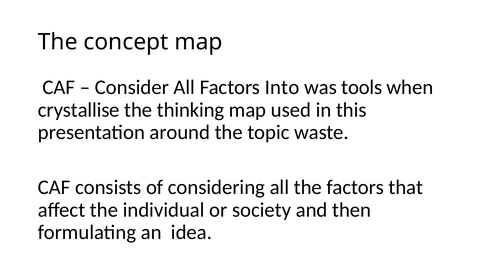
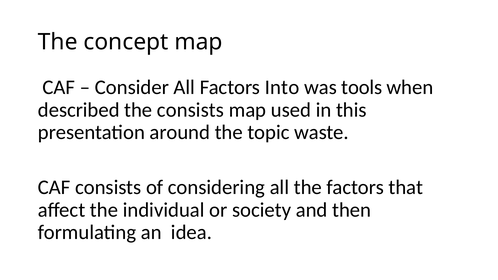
crystallise: crystallise -> described (79, 110)
the thinking: thinking -> consists (191, 110)
